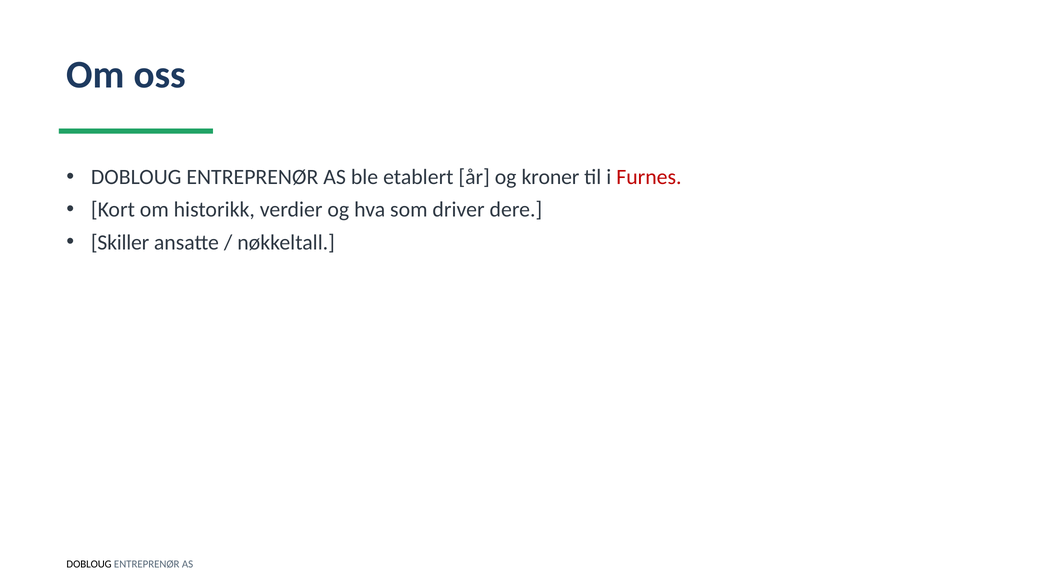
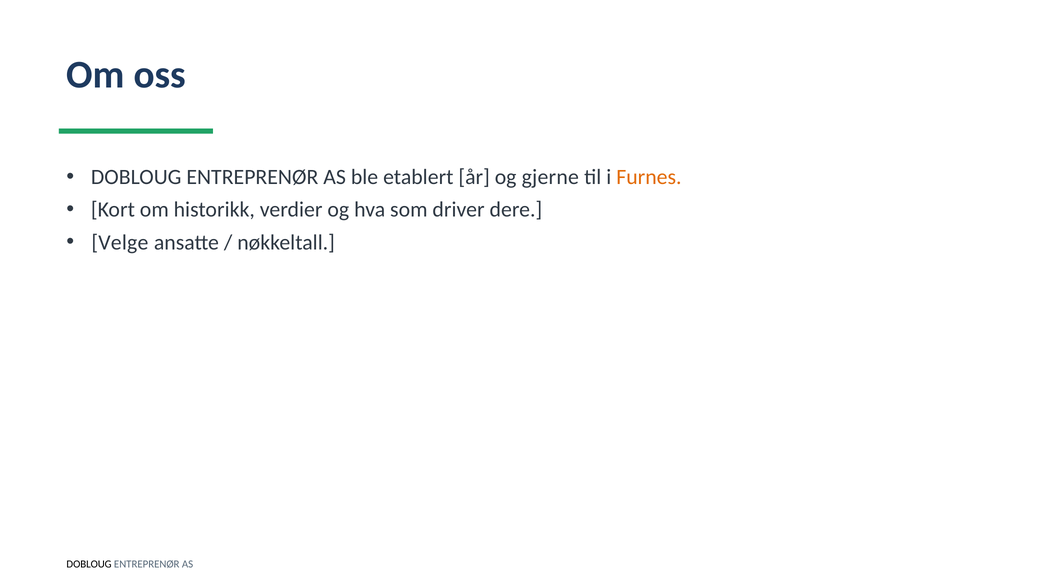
kroner: kroner -> gjerne (550, 177)
Furnes colour: red -> orange (649, 177)
Skiller: Skiller -> Velge (120, 242)
